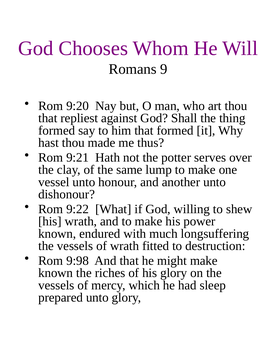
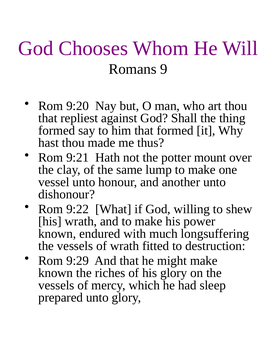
serves: serves -> mount (210, 158)
9:98: 9:98 -> 9:29 (78, 261)
